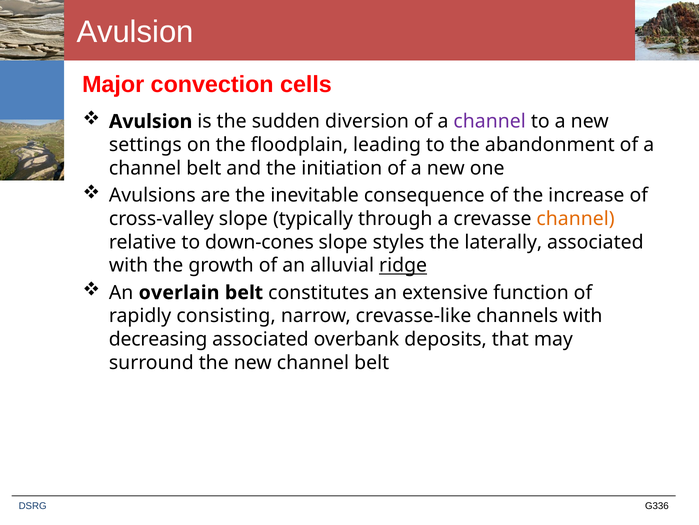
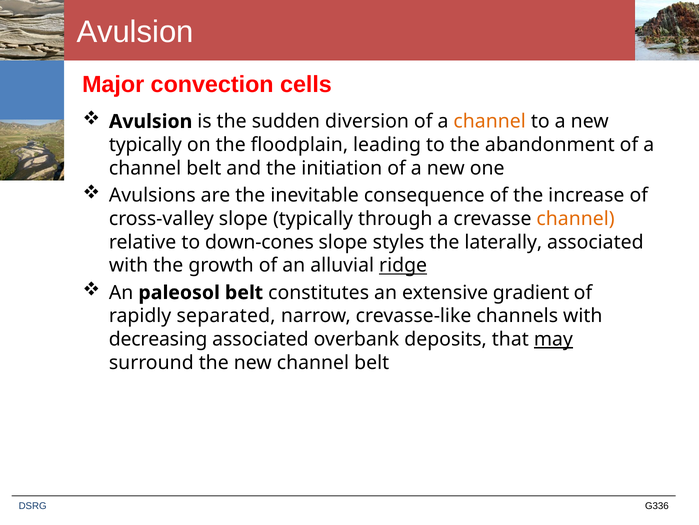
channel colour: purple -> orange (490, 121)
settings: settings -> typically (145, 145)
overlain: overlain -> paleosol (179, 292)
function: function -> gradient (531, 292)
consisting: consisting -> separated (226, 316)
may underline: none -> present (553, 339)
